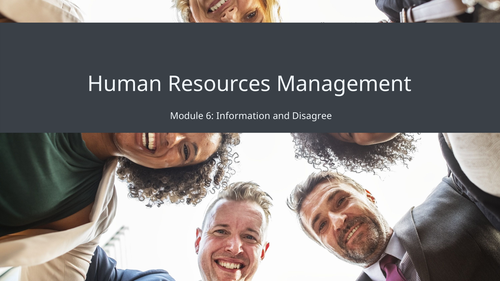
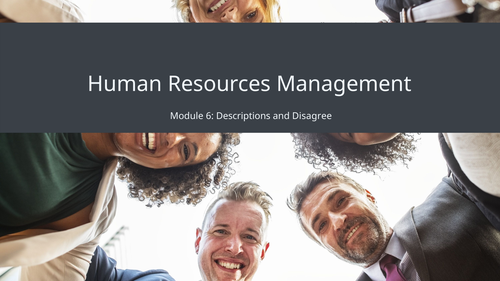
Information: Information -> Descriptions (243, 116)
